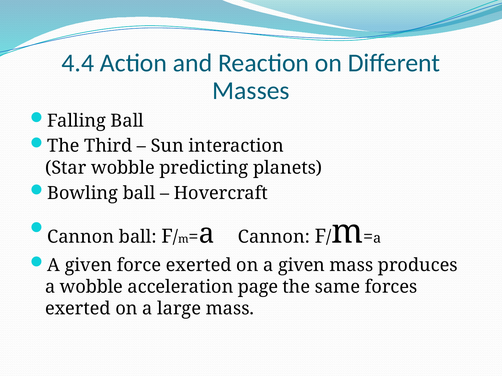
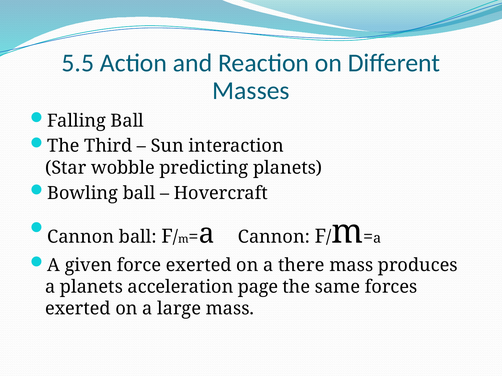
4.4: 4.4 -> 5.5 (78, 63)
on a given: given -> there (301, 266)
a wobble: wobble -> planets (91, 287)
